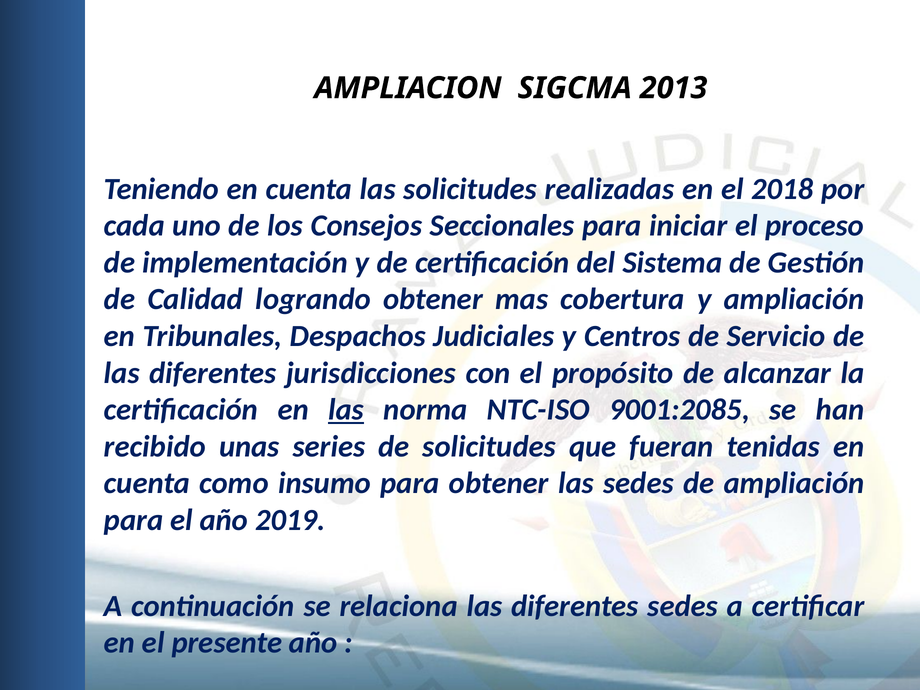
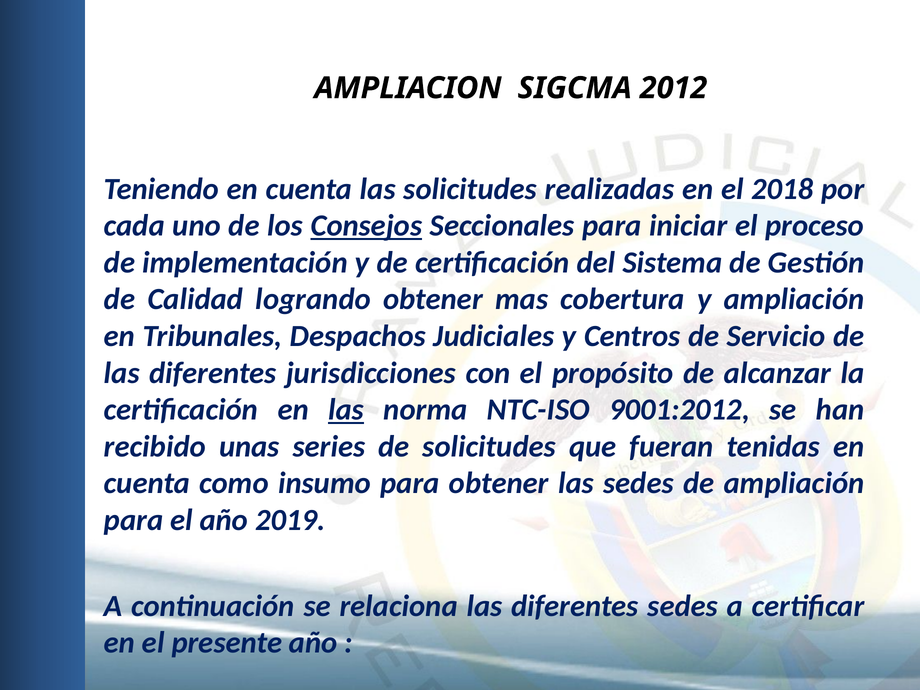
2013: 2013 -> 2012 (674, 88)
Consejos underline: none -> present (366, 226)
9001:2085: 9001:2085 -> 9001:2012 (680, 410)
